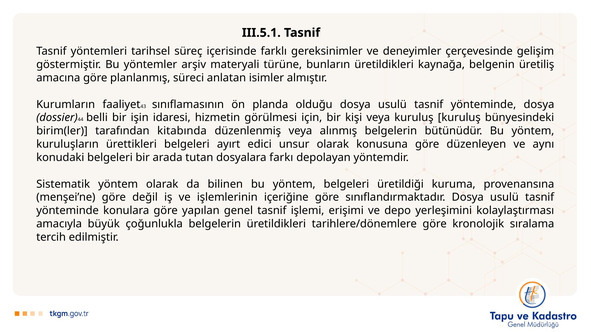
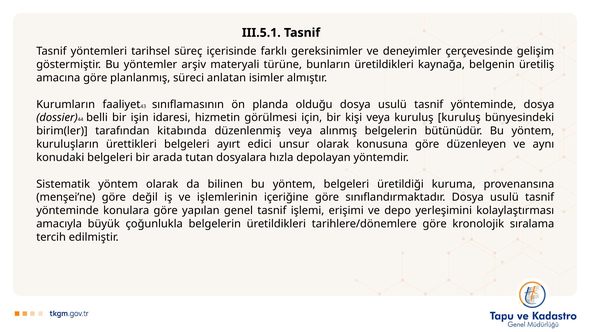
farkı: farkı -> hızla (281, 158)
